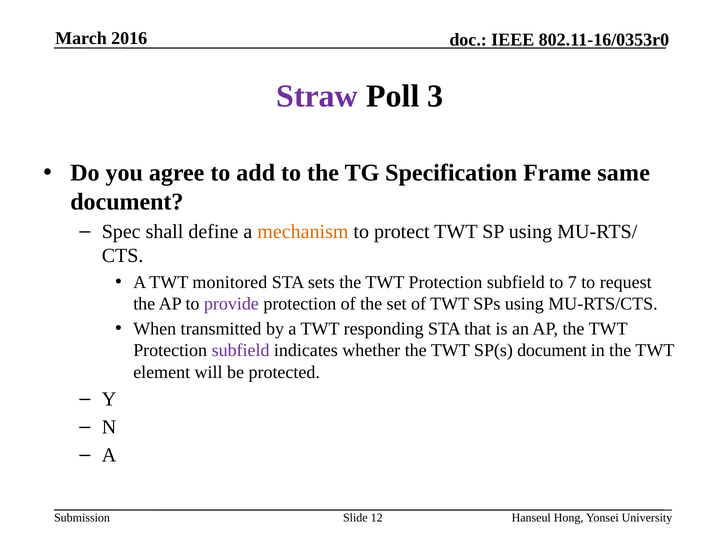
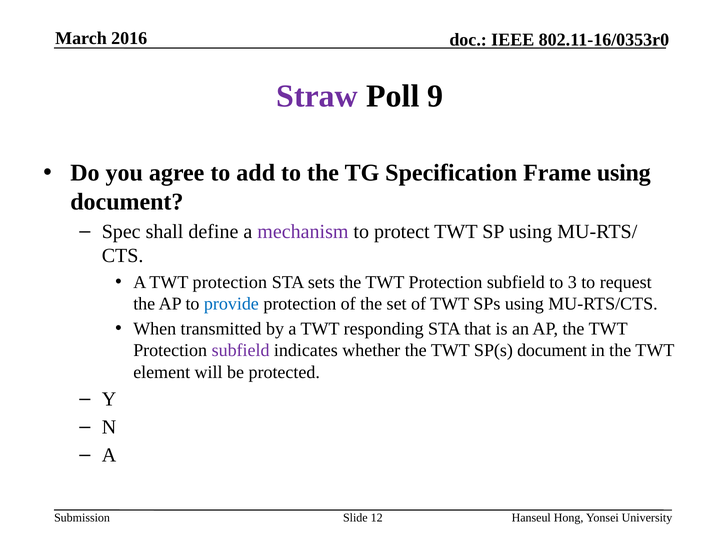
3: 3 -> 9 (435, 96)
Frame same: same -> using (624, 173)
mechanism colour: orange -> purple (303, 232)
A TWT monitored: monitored -> protection (230, 282)
7: 7 -> 3 (572, 282)
provide colour: purple -> blue (231, 304)
